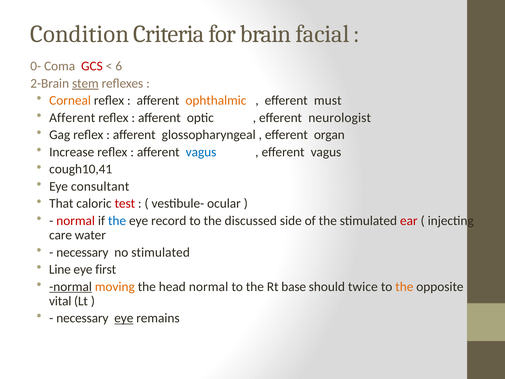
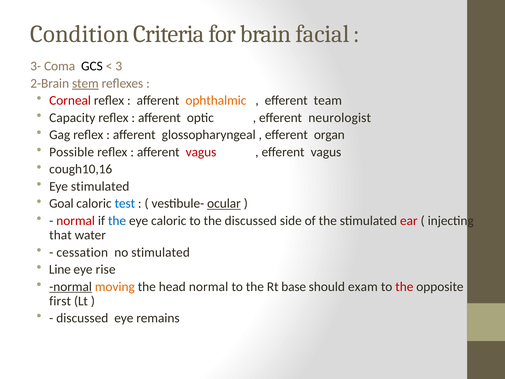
0-: 0- -> 3- (36, 66)
GCS colour: red -> black (92, 66)
6: 6 -> 3 (119, 66)
Corneal colour: orange -> red (70, 100)
must: must -> team (328, 100)
Afferent: Afferent -> Capacity (72, 118)
Increase: Increase -> Possible (72, 152)
vagus colour: blue -> red (201, 152)
cough10,41: cough10,41 -> cough10,16 (81, 169)
Eye consultant: consultant -> stimulated (100, 186)
That: That -> Goal (61, 203)
test colour: red -> blue (125, 203)
ocular underline: none -> present (224, 203)
eye record: record -> caloric (169, 221)
care: care -> that (60, 235)
necessary: necessary -> cessation (82, 252)
first: first -> rise (106, 269)
twice: twice -> exam (363, 286)
the colour: orange -> red (404, 286)
vital: vital -> first (60, 301)
necessary: necessary -> discussed (82, 318)
eye underline: present -> none (124, 318)
